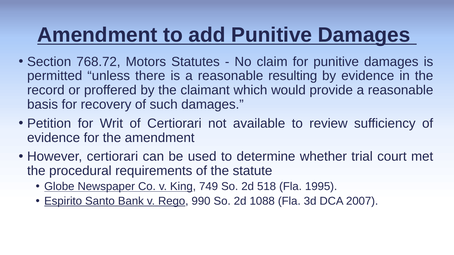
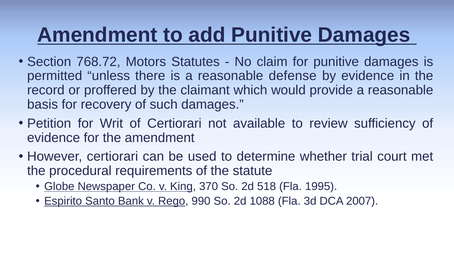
resulting: resulting -> defense (293, 76)
749: 749 -> 370 (209, 187)
